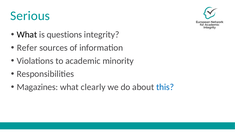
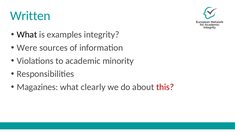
Serious: Serious -> Written (30, 16)
questions: questions -> examples (64, 35)
Refer: Refer -> Were (27, 48)
this colour: blue -> red (165, 87)
